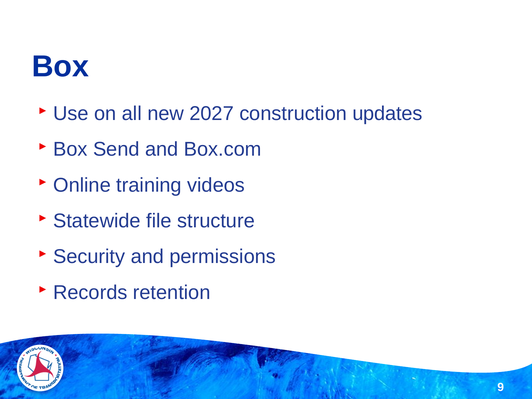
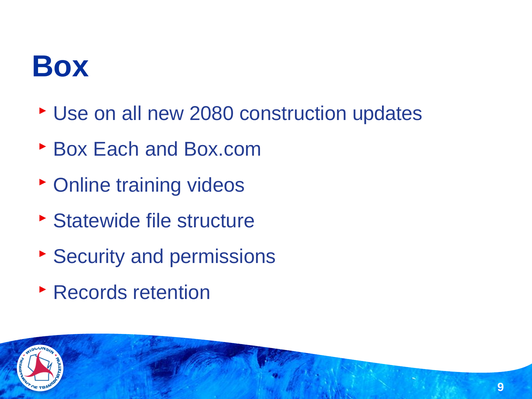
2027: 2027 -> 2080 (212, 114)
Send: Send -> Each (116, 149)
